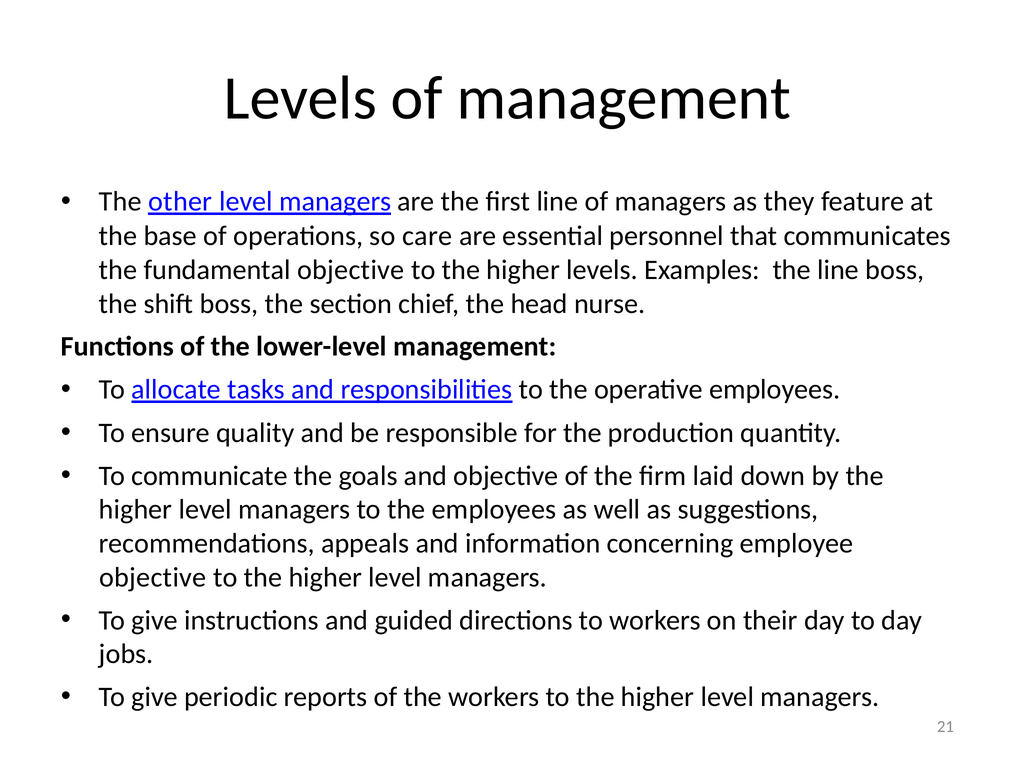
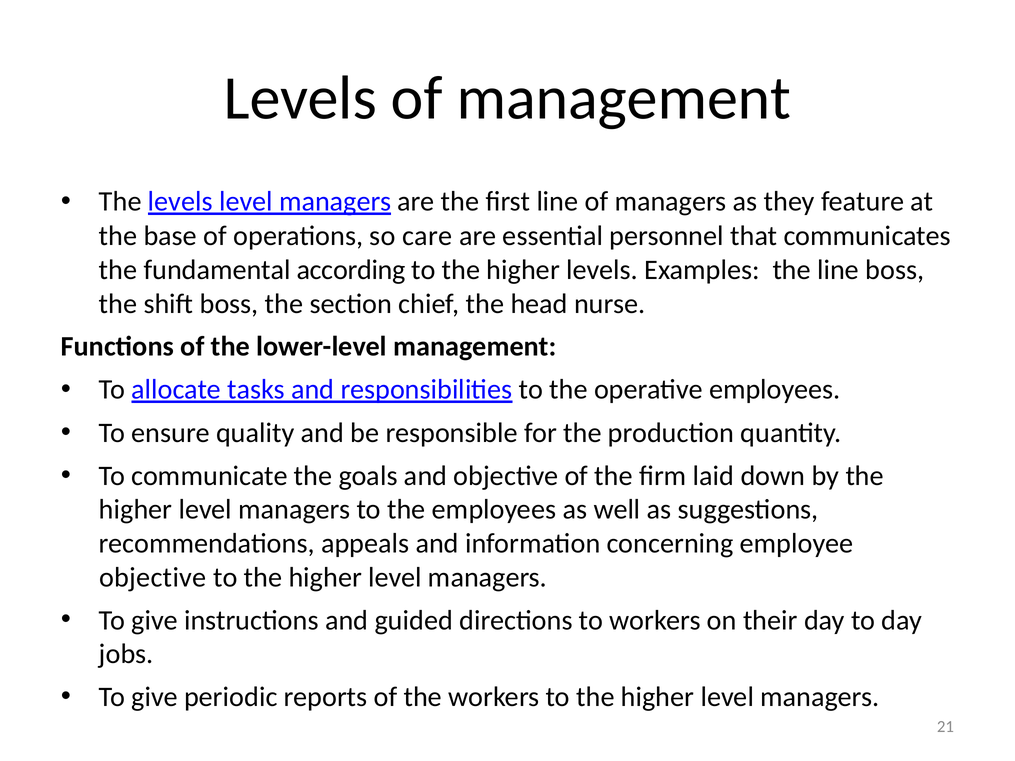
The other: other -> levels (180, 202)
fundamental objective: objective -> according (351, 270)
